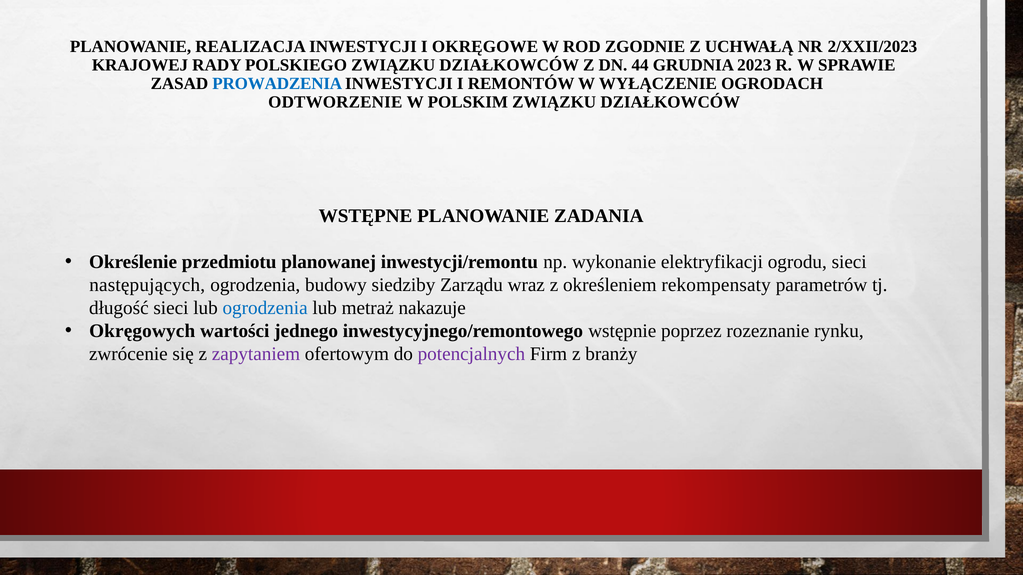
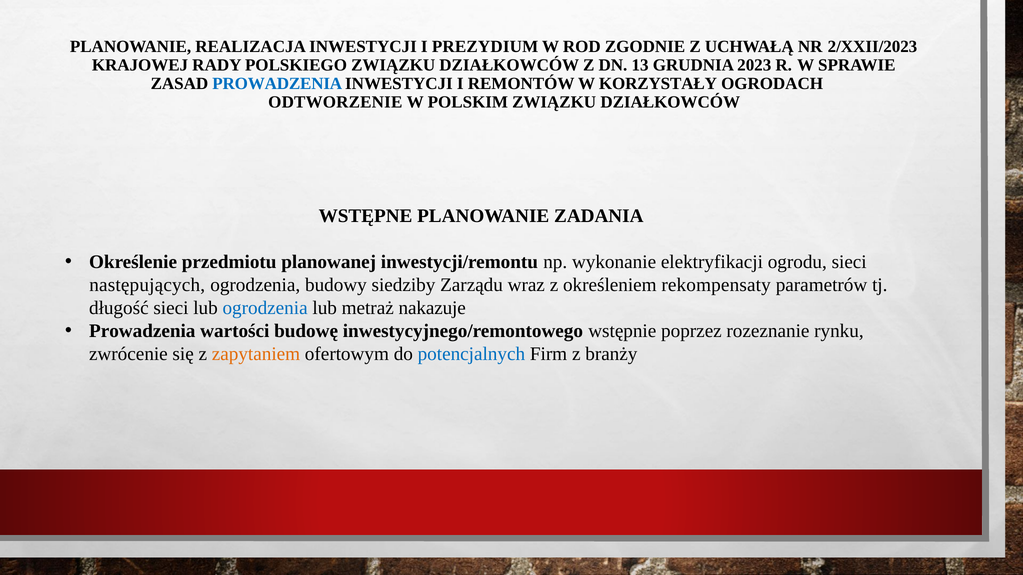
OKRĘGOWE: OKRĘGOWE -> PREZYDIUM (485, 47)
44: 44 -> 13 (640, 65)
WYŁĄCZENIE: WYŁĄCZENIE -> KORZYSTAŁY (658, 84)
Okręgowych: Okręgowych -> Prowadzenia (142, 331)
jednego: jednego -> budowę (306, 331)
zapytaniem colour: purple -> orange (256, 354)
potencjalnych colour: purple -> blue (471, 354)
